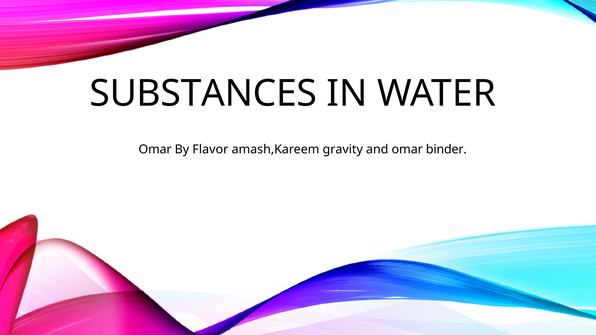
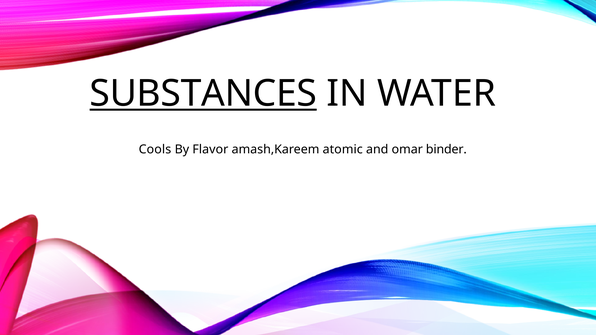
SUBSTANCES underline: none -> present (203, 94)
Omar: Omar -> Cools (155, 149)
gravity: gravity -> atomic (343, 149)
